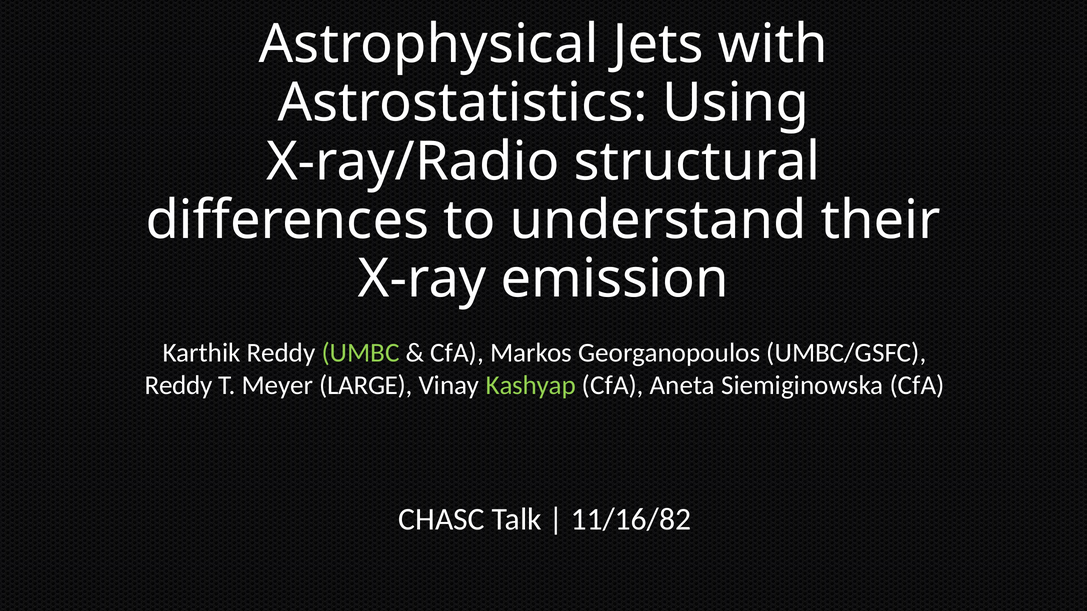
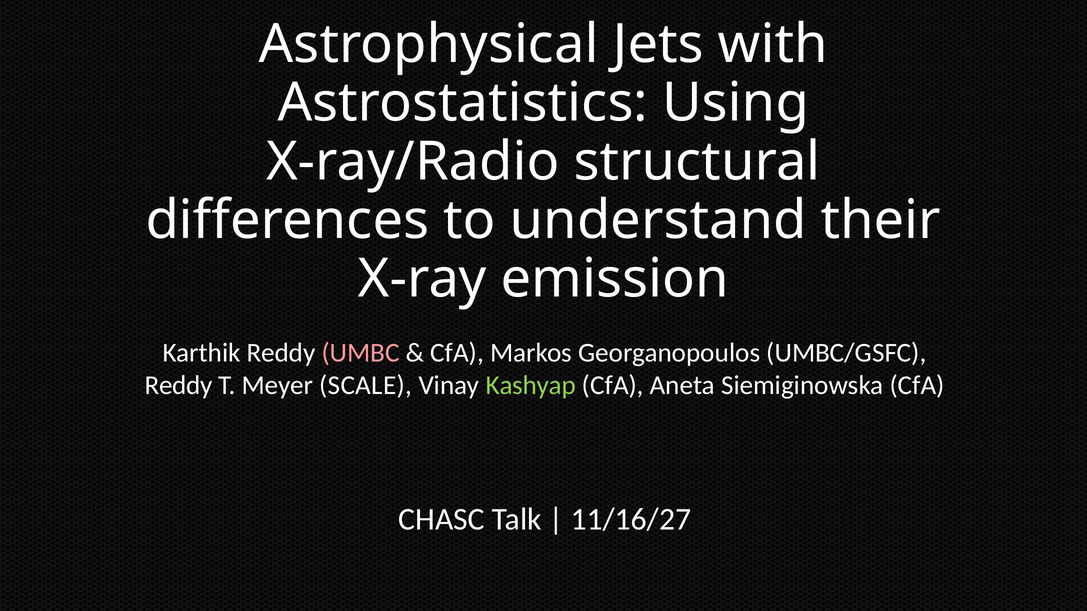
UMBC colour: light green -> pink (361, 353)
LARGE: LARGE -> SCALE (366, 386)
11/16/82: 11/16/82 -> 11/16/27 (631, 520)
